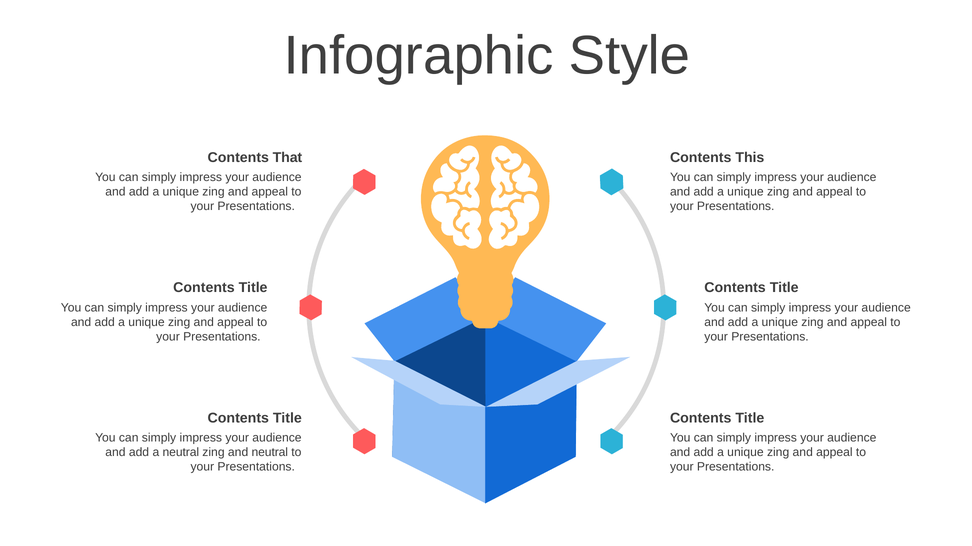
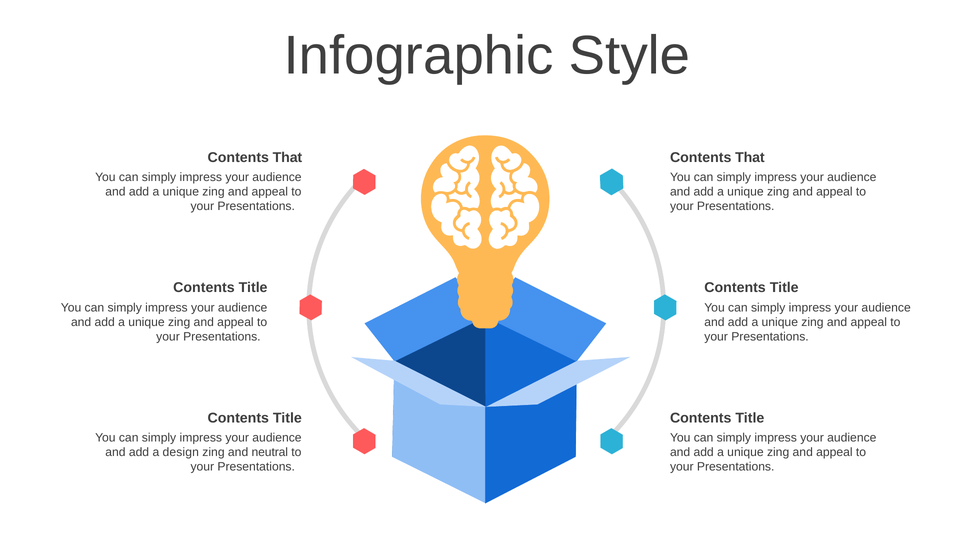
This: This -> That (750, 158)
a neutral: neutral -> design (181, 453)
